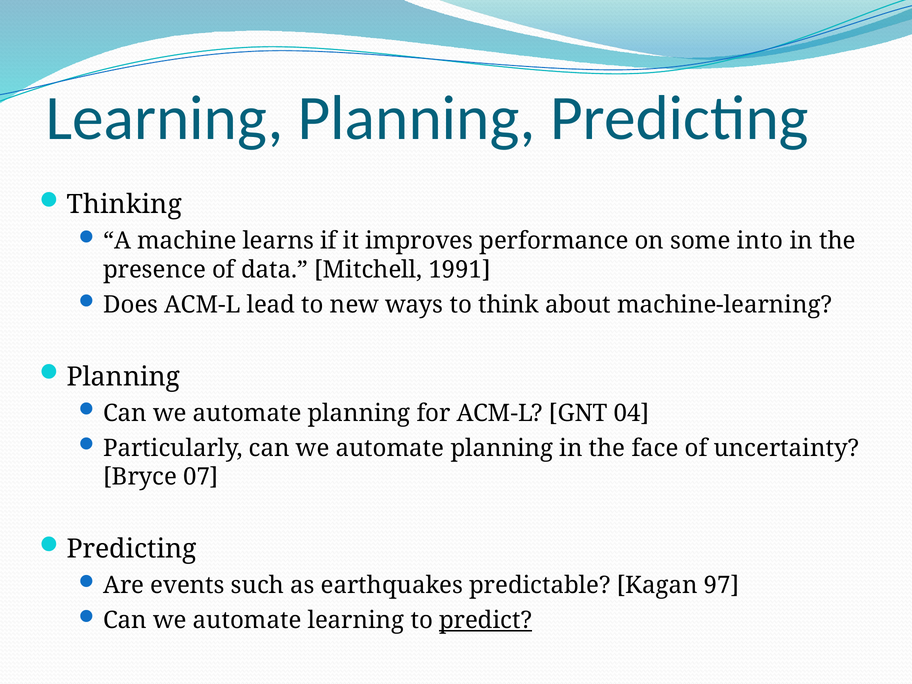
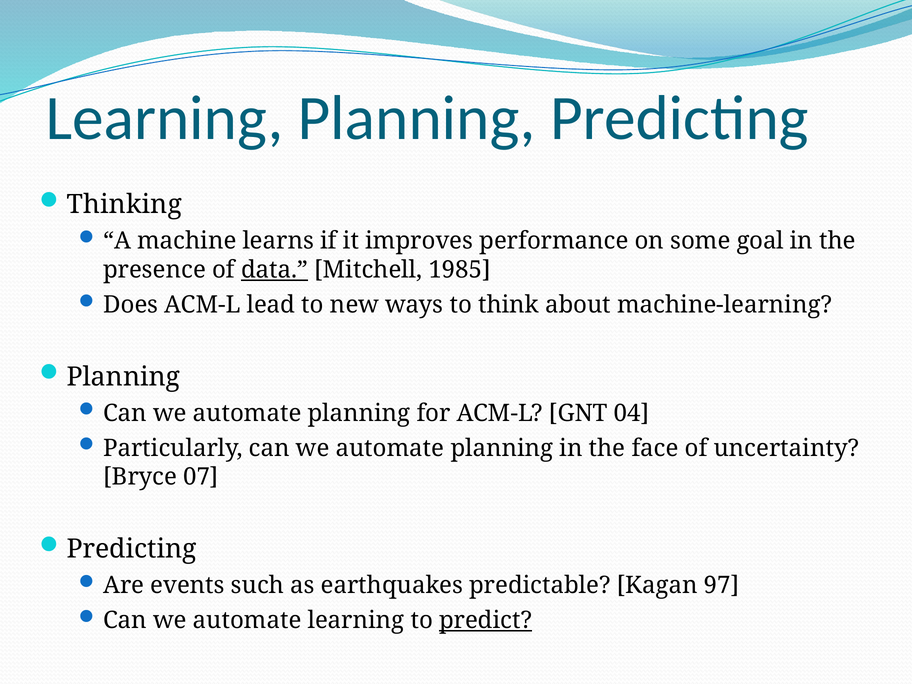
into: into -> goal (760, 241)
data underline: none -> present (275, 270)
1991: 1991 -> 1985 (460, 270)
